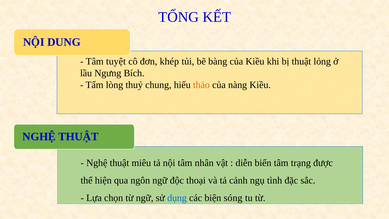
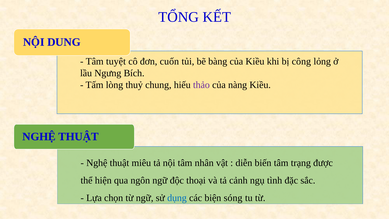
khép: khép -> cuốn (169, 61)
bị thuật: thuật -> công (301, 61)
thảo colour: orange -> purple (201, 85)
